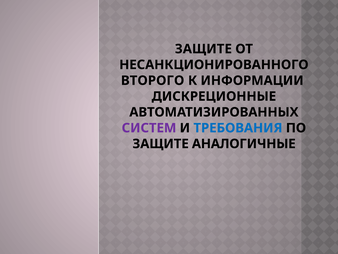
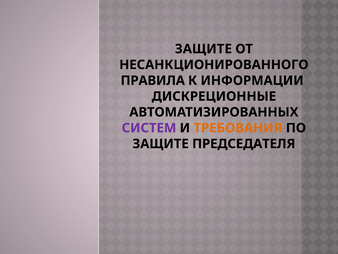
ВТОРОГО: ВТОРОГО -> ПРАВИЛА (153, 80)
ТРЕБОВАНИЯ colour: blue -> orange (238, 128)
АНАЛОГИЧНЫЕ: АНАЛОГИЧНЫЕ -> ПРЕДСЕДАТЕЛЯ (244, 144)
